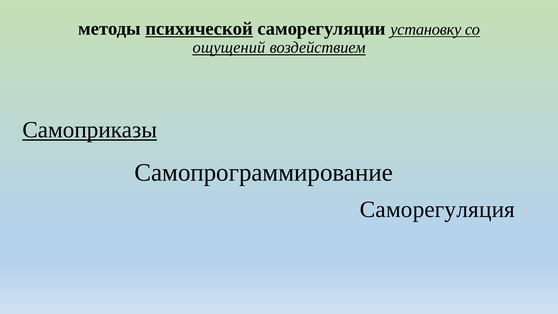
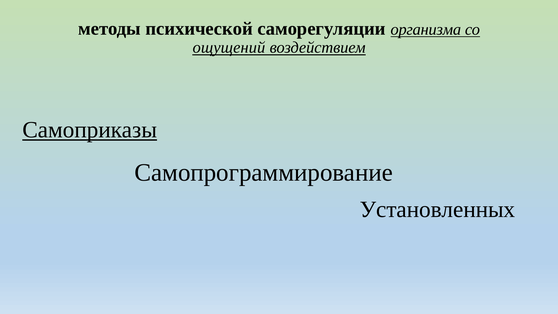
психической underline: present -> none (199, 29)
установку: установку -> организма (426, 29)
Саморегуляция: Саморегуляция -> Установленных (438, 209)
